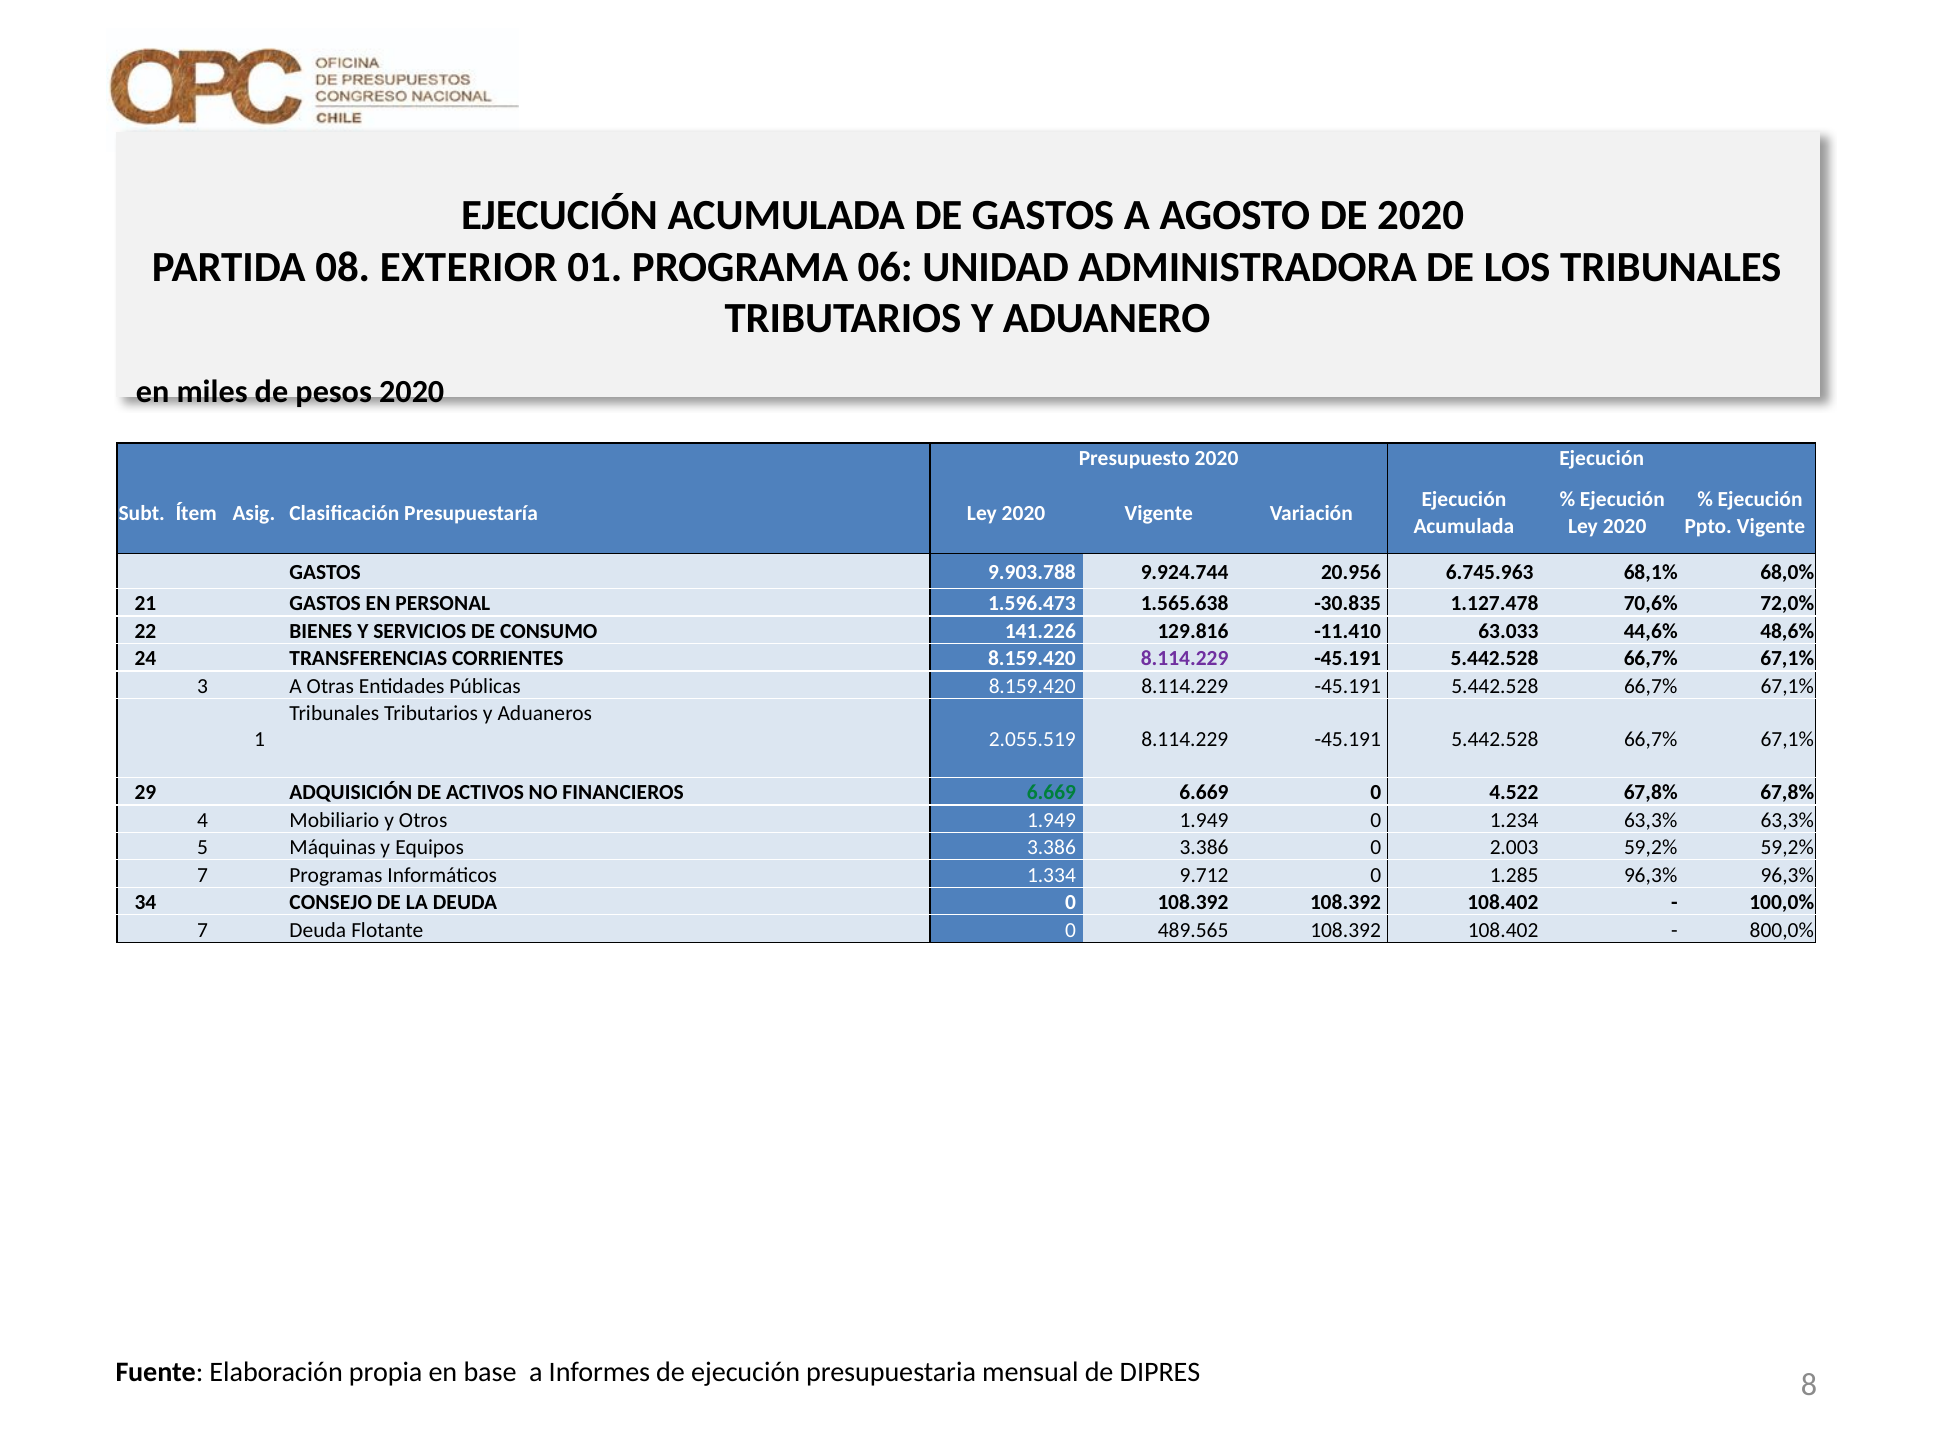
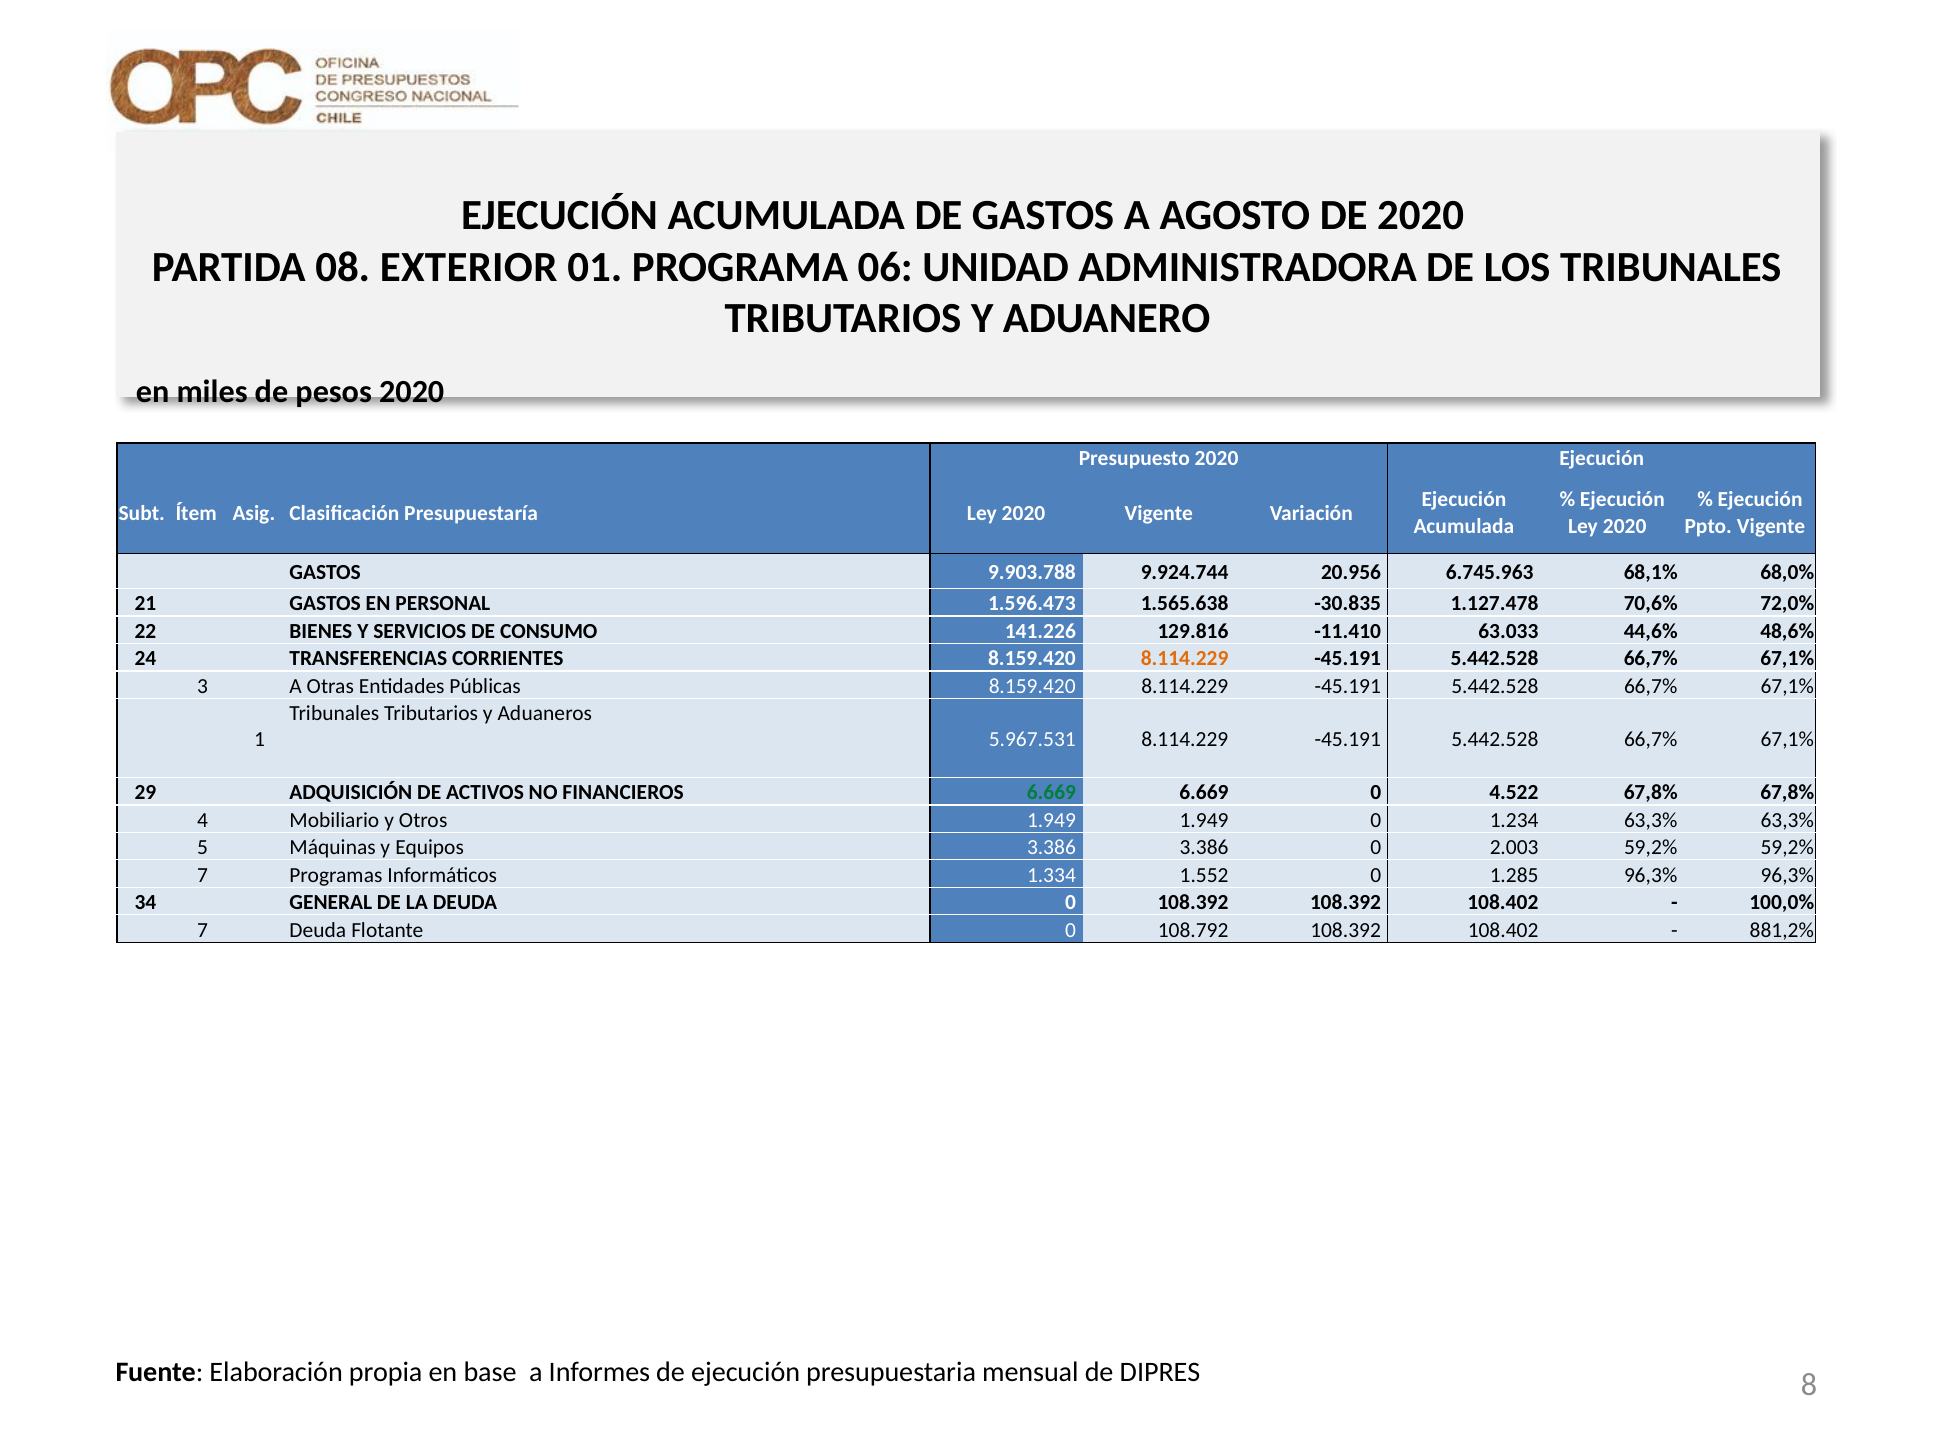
8.114.229 colour: purple -> orange (1185, 659)
2.055.519: 2.055.519 -> 5.967.531 (1032, 739)
9.712: 9.712 -> 1.552 (1204, 875)
CONSEJO: CONSEJO -> GENERAL (331, 902)
489.565: 489.565 -> 108.792 (1193, 930)
800,0%: 800,0% -> 881,2% (1782, 930)
